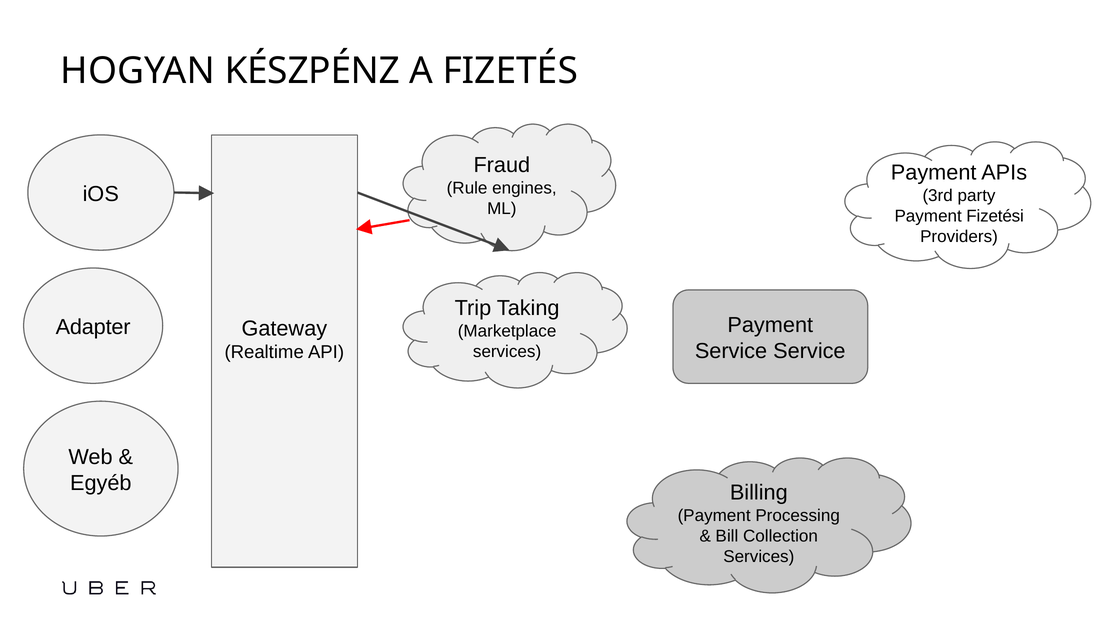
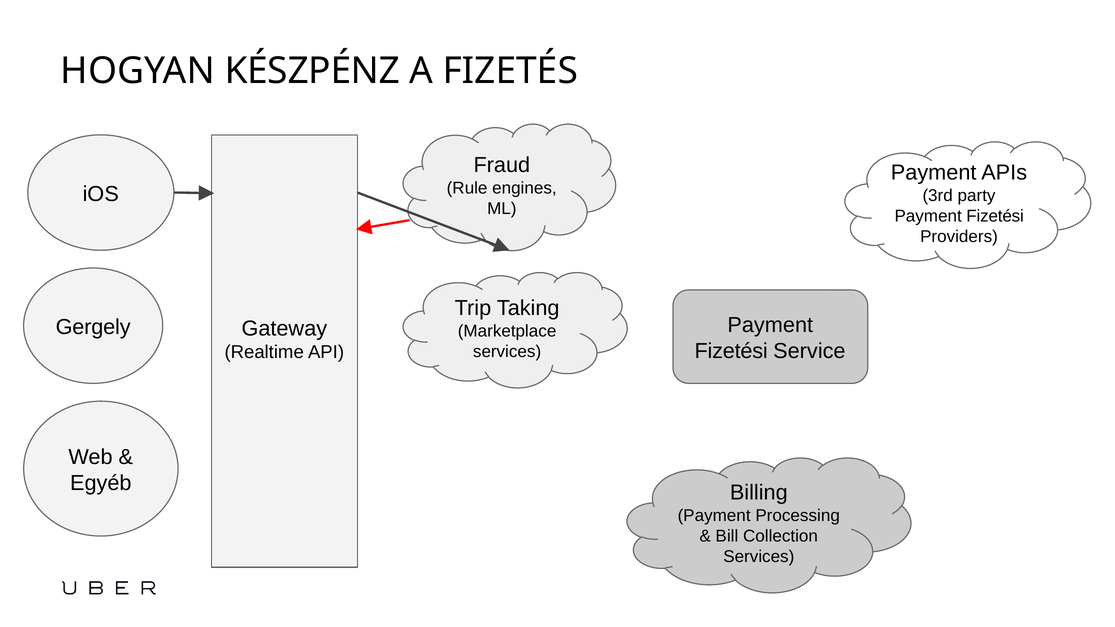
Adapter: Adapter -> Gergely (93, 327)
Service: Service -> Fizetési (731, 351)
